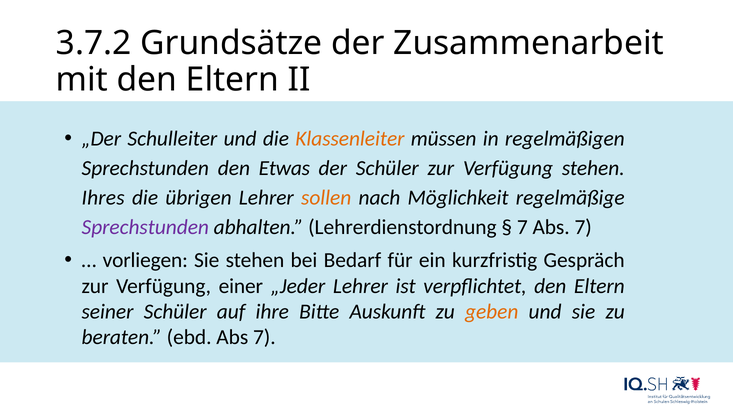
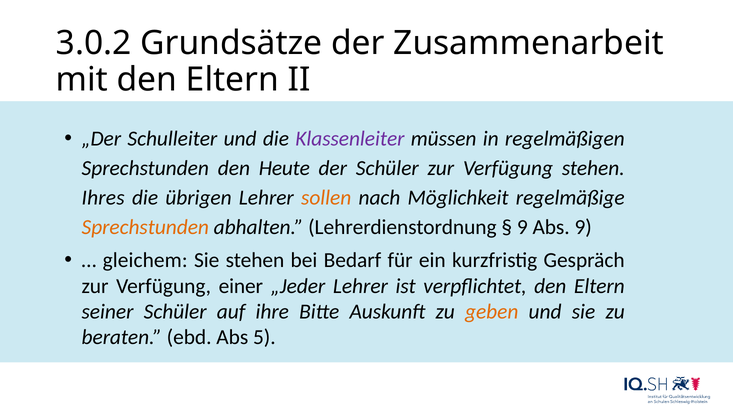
3.7.2: 3.7.2 -> 3.0.2 (94, 43)
Klassenleiter colour: orange -> purple (350, 139)
Etwas: Etwas -> Heute (284, 168)
Sprechstunden colour: purple -> orange (145, 227)
7: 7 -> 9 (522, 227)
7: 7 -> 9 (583, 227)
vorliegen: vorliegen -> gleichem (145, 261)
ebd Abs 7: 7 -> 5 (264, 337)
